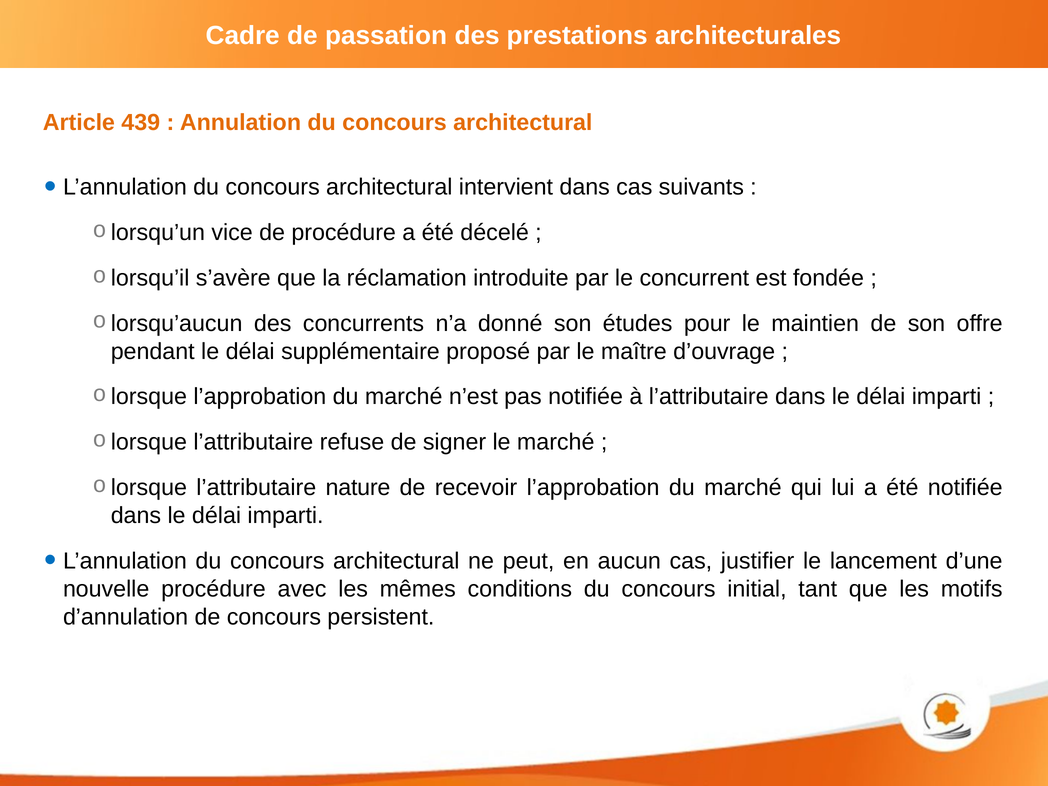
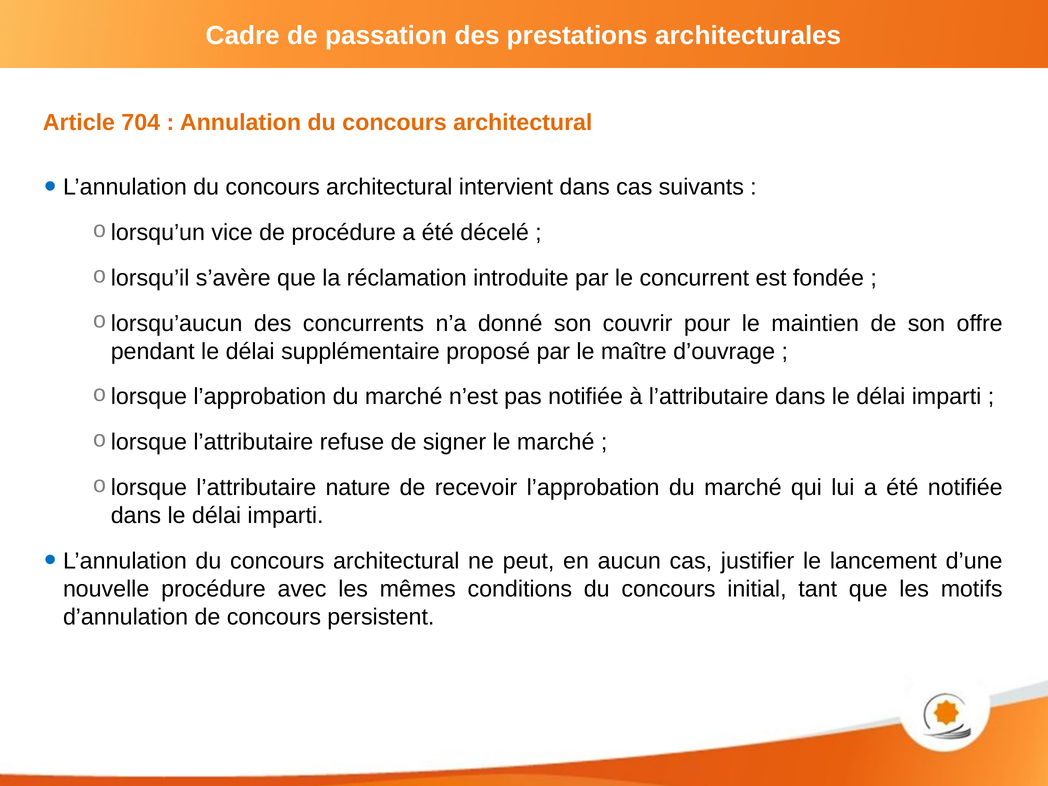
439: 439 -> 704 (141, 122)
études: études -> couvrir (638, 323)
